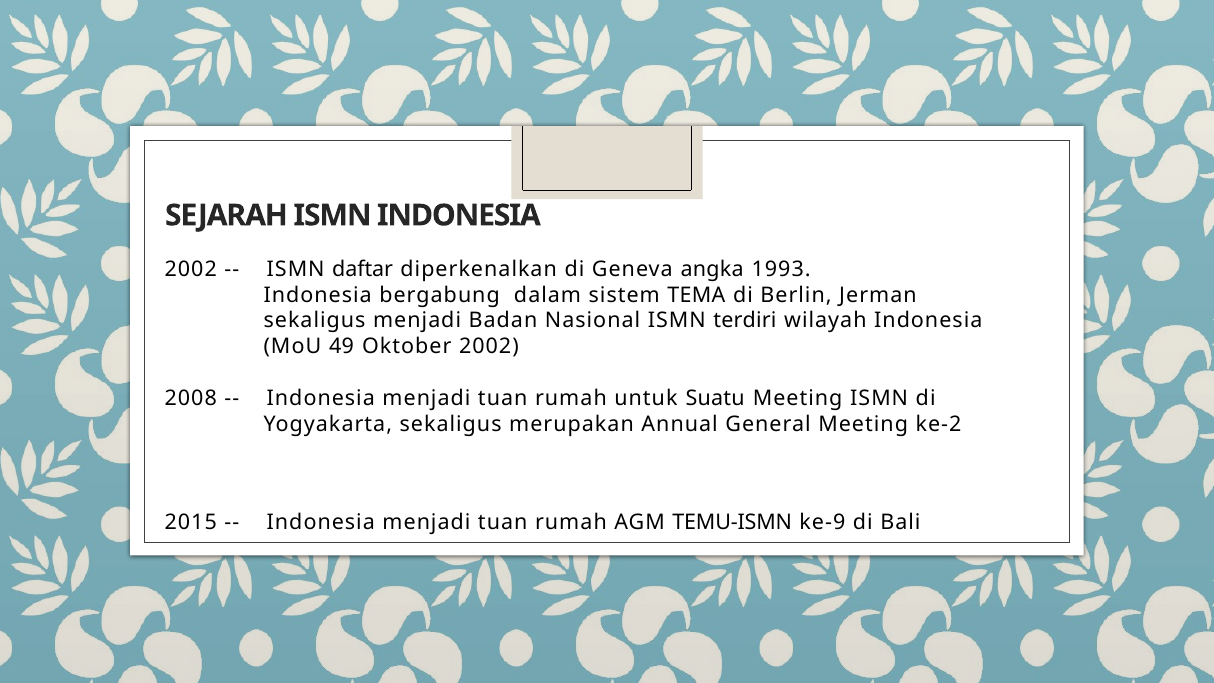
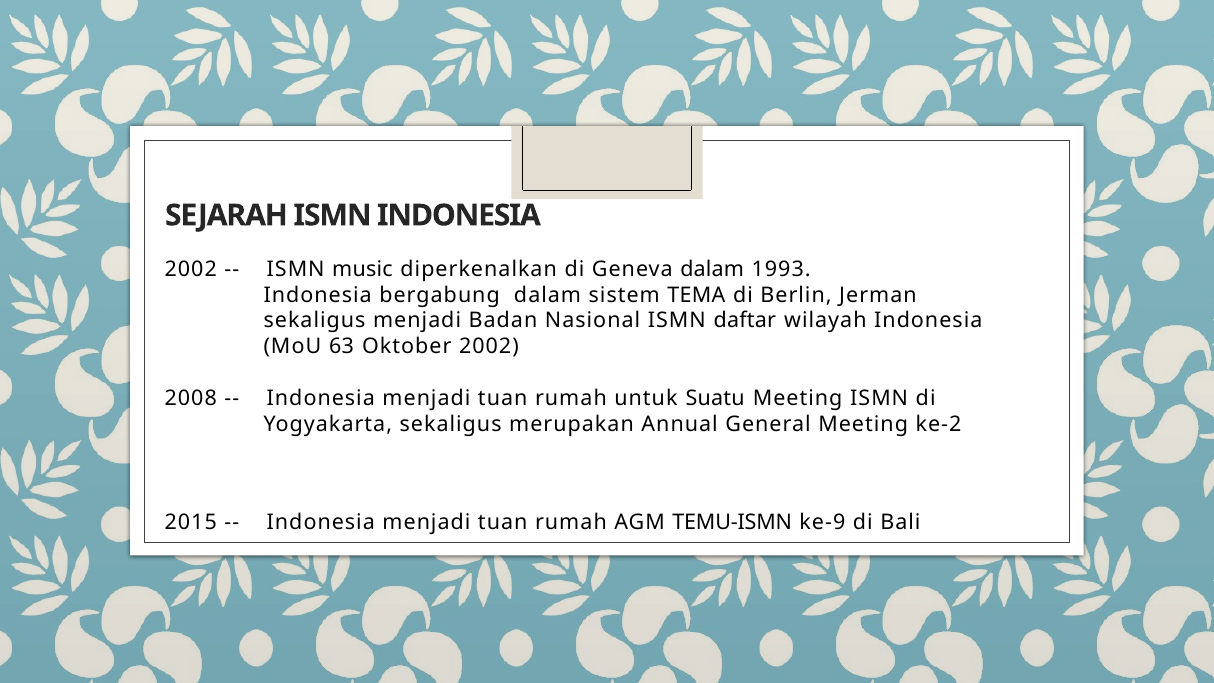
daftar: daftar -> music (362, 269)
Geneva angka: angka -> dalam (712, 269)
terdiri: terdiri -> daftar (745, 321)
49: 49 -> 63 (342, 347)
